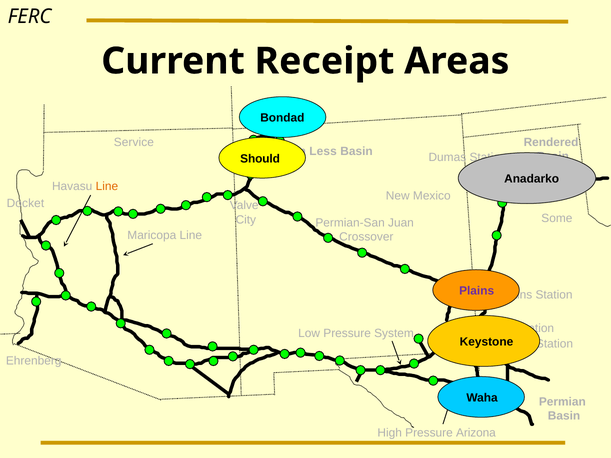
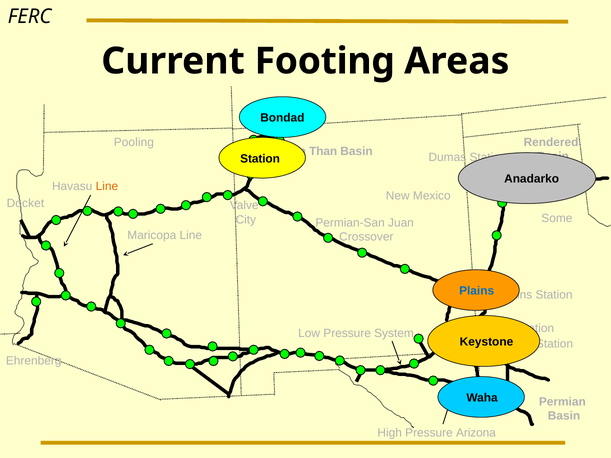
Receipt: Receipt -> Footing (325, 61)
Service: Service -> Pooling (134, 142)
Less: Less -> Than (323, 152)
Should: Should -> Station (260, 159)
Plains colour: purple -> blue (477, 291)
